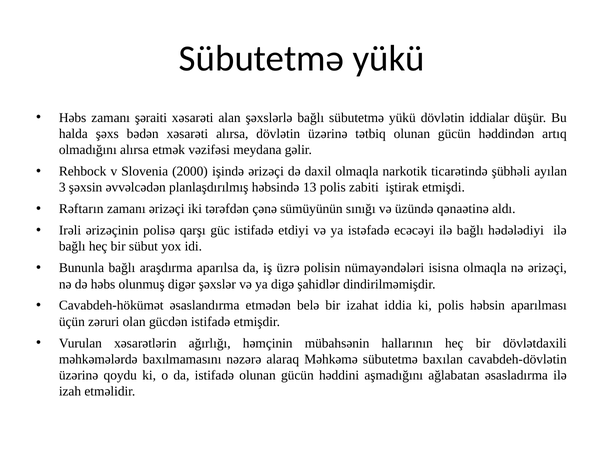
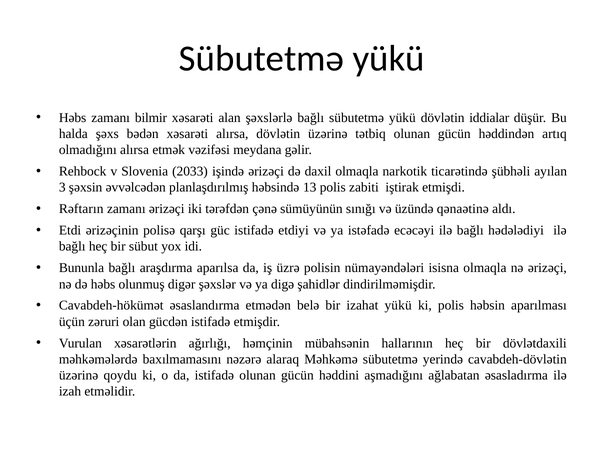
şəraiti: şəraiti -> bilmir (151, 118)
2000: 2000 -> 2033 (190, 171)
Irəli: Irəli -> Etdi (70, 230)
izahat iddia: iddia -> yükü (398, 306)
baxılan: baxılan -> yerində (443, 359)
